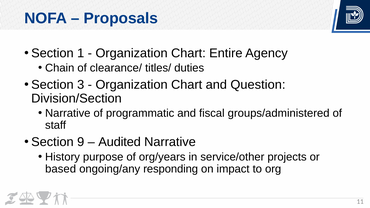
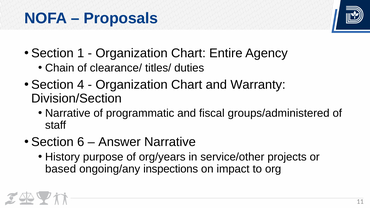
3: 3 -> 4 (81, 85)
Question: Question -> Warranty (258, 85)
9: 9 -> 6 (81, 142)
Audited: Audited -> Answer (120, 142)
responding: responding -> inspections (171, 169)
